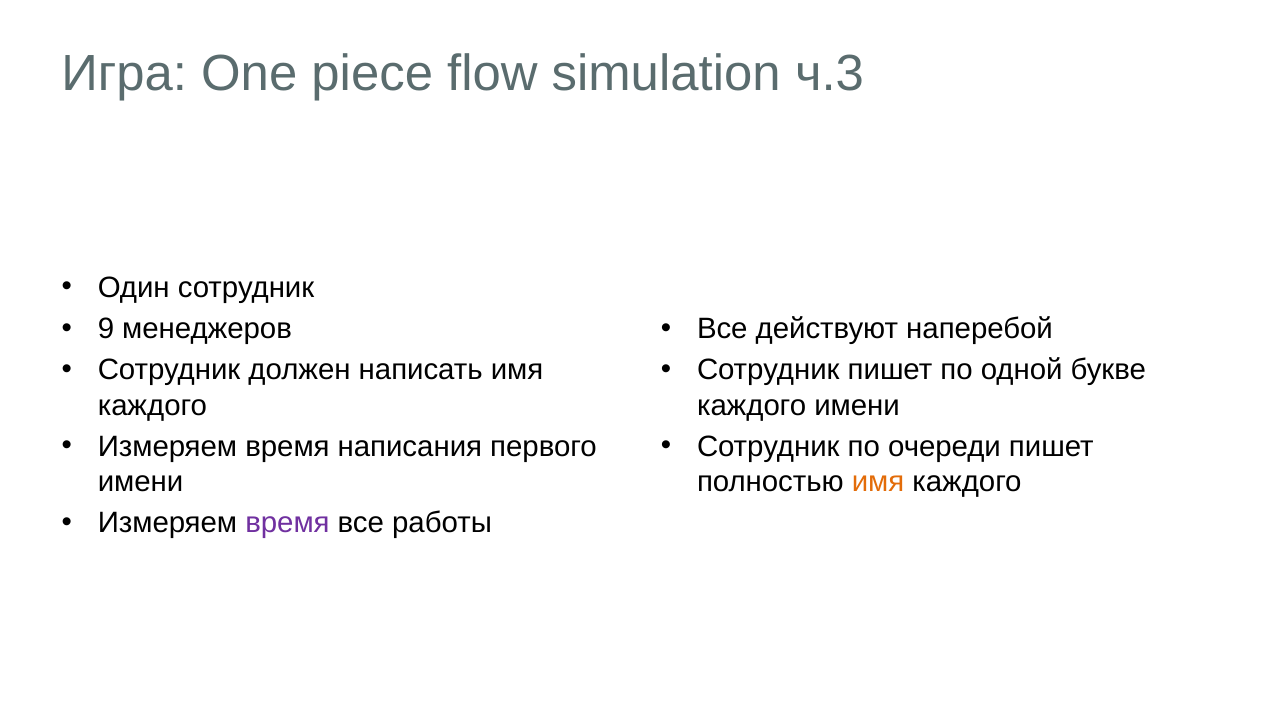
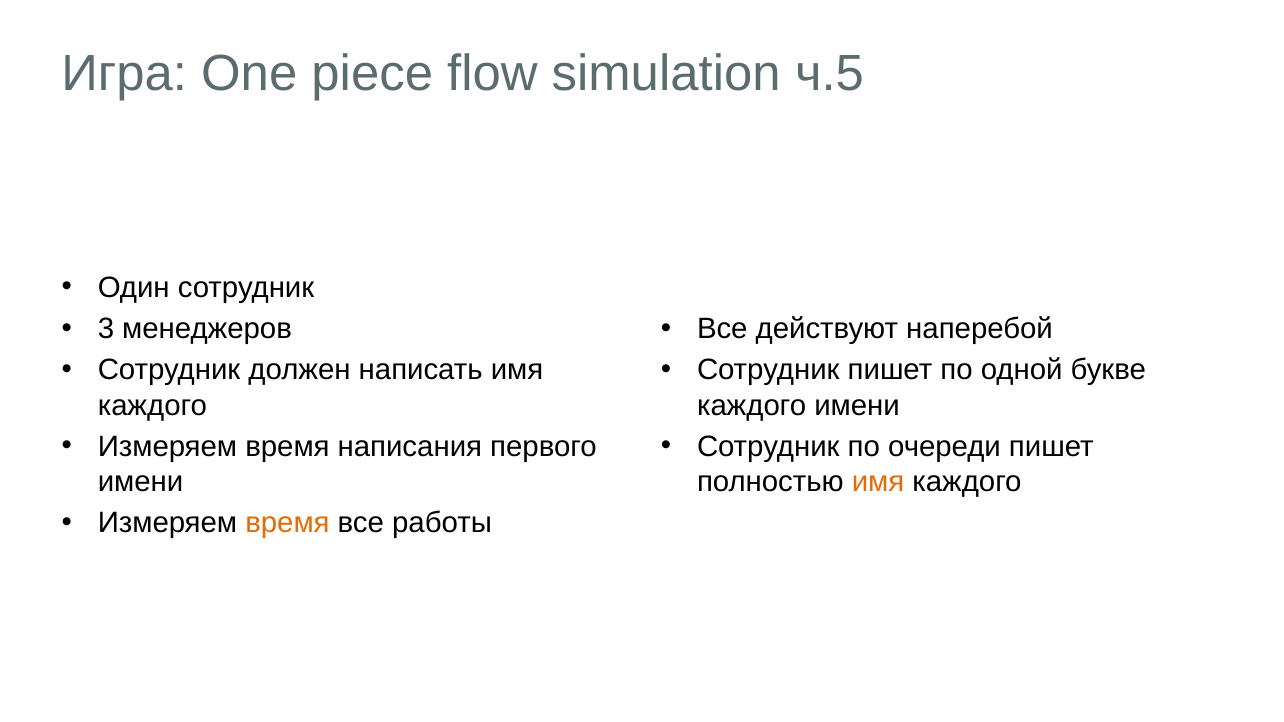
ч.3: ч.3 -> ч.5 (829, 74)
9: 9 -> 3 (106, 329)
время colour: purple -> orange (287, 523)
